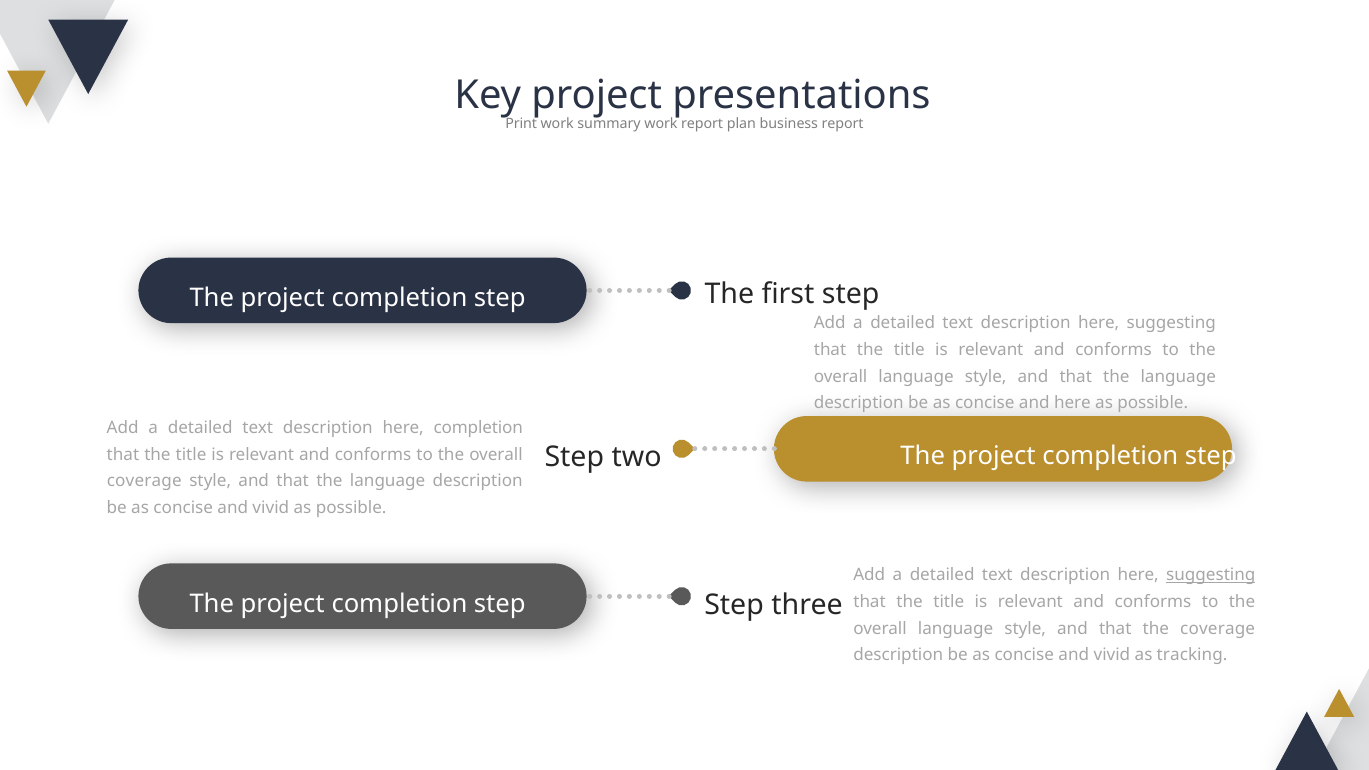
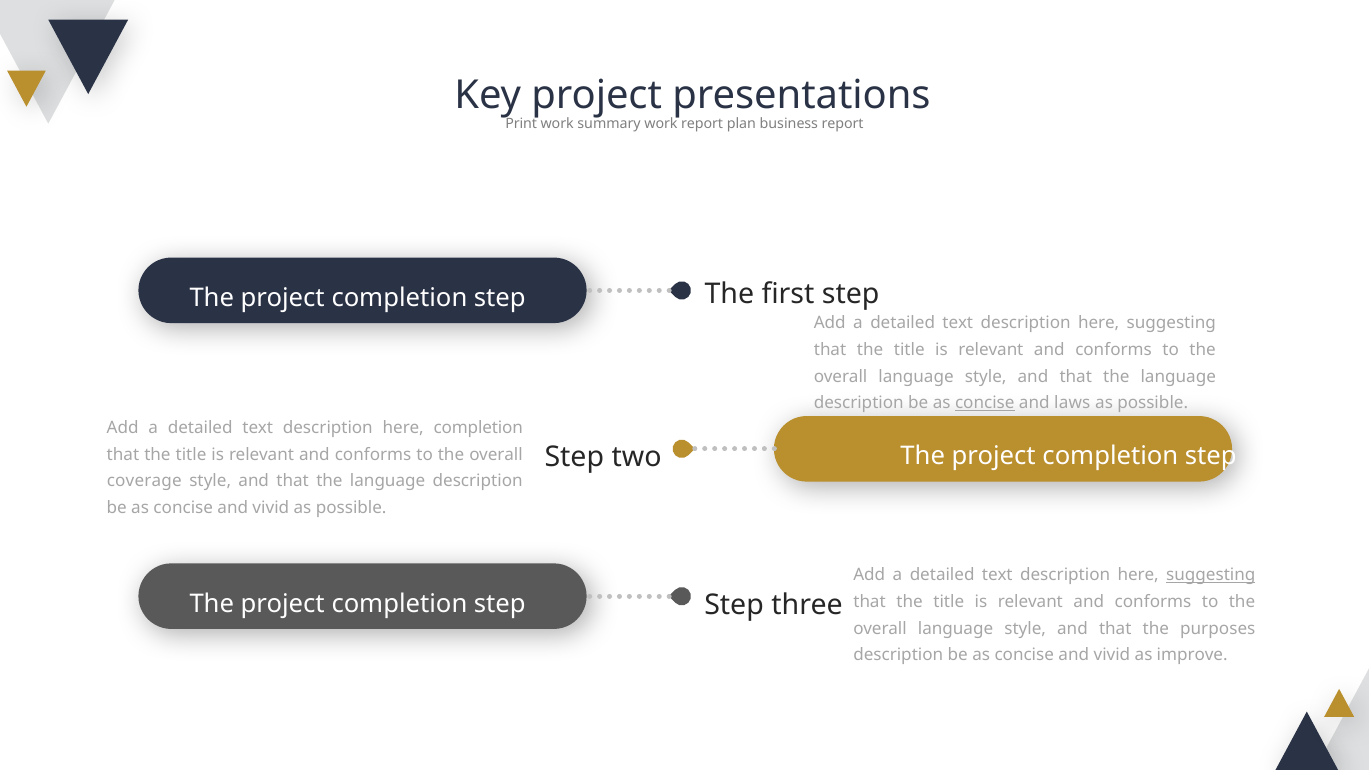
concise underline: none -> present (985, 403)
and here: here -> laws (1072, 403)
the coverage: coverage -> purposes (1218, 629)
tracking: tracking -> improve (1192, 655)
